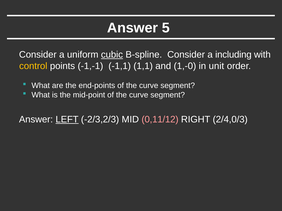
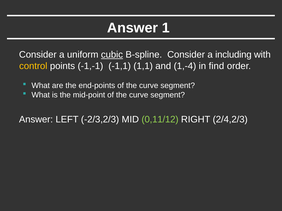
5: 5 -> 1 (166, 28)
1,-0: 1,-0 -> 1,-4 (185, 66)
unit: unit -> find (216, 66)
LEFT underline: present -> none (67, 120)
0,11/12 colour: pink -> light green (160, 120)
2/4,0/3: 2/4,0/3 -> 2/4,2/3 (230, 120)
